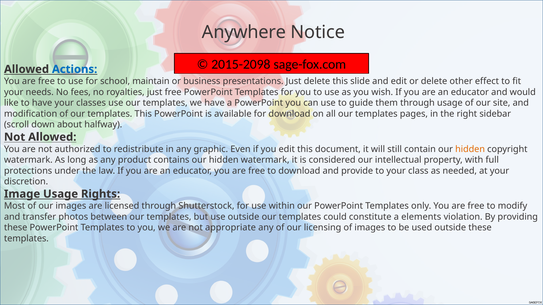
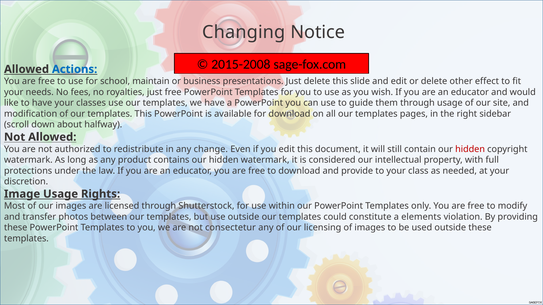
Anywhere: Anywhere -> Changing (244, 32)
2015-2098: 2015-2098 -> 2015-2008 (241, 64)
graphic: graphic -> change (211, 149)
hidden colour: orange -> red (470, 149)
appropriate: appropriate -> consectetur (230, 228)
